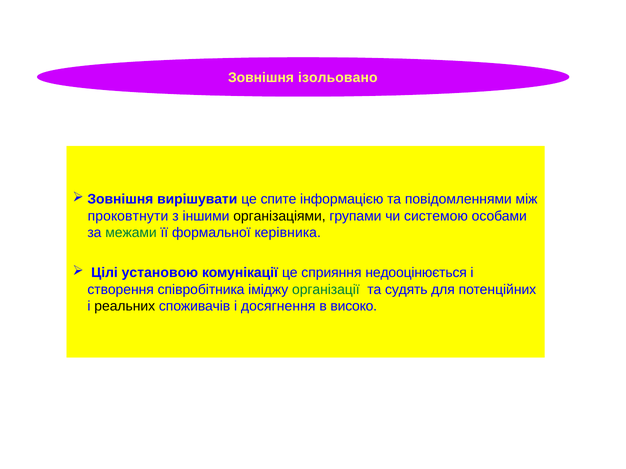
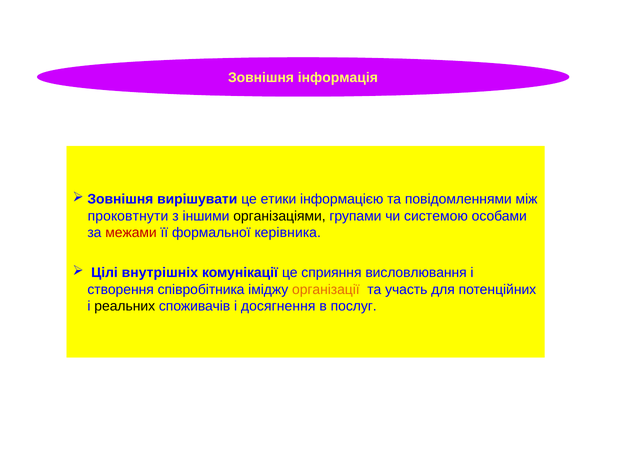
ізольовано: ізольовано -> інформація (338, 78)
спите: спите -> етики (278, 199)
межами colour: green -> red (131, 233)
установою: установою -> внутрішніх (160, 273)
недооцінюється: недооцінюється -> висловлювання (416, 273)
організації colour: green -> orange (326, 290)
судять: судять -> участь (406, 290)
високо: високо -> послуг (354, 307)
